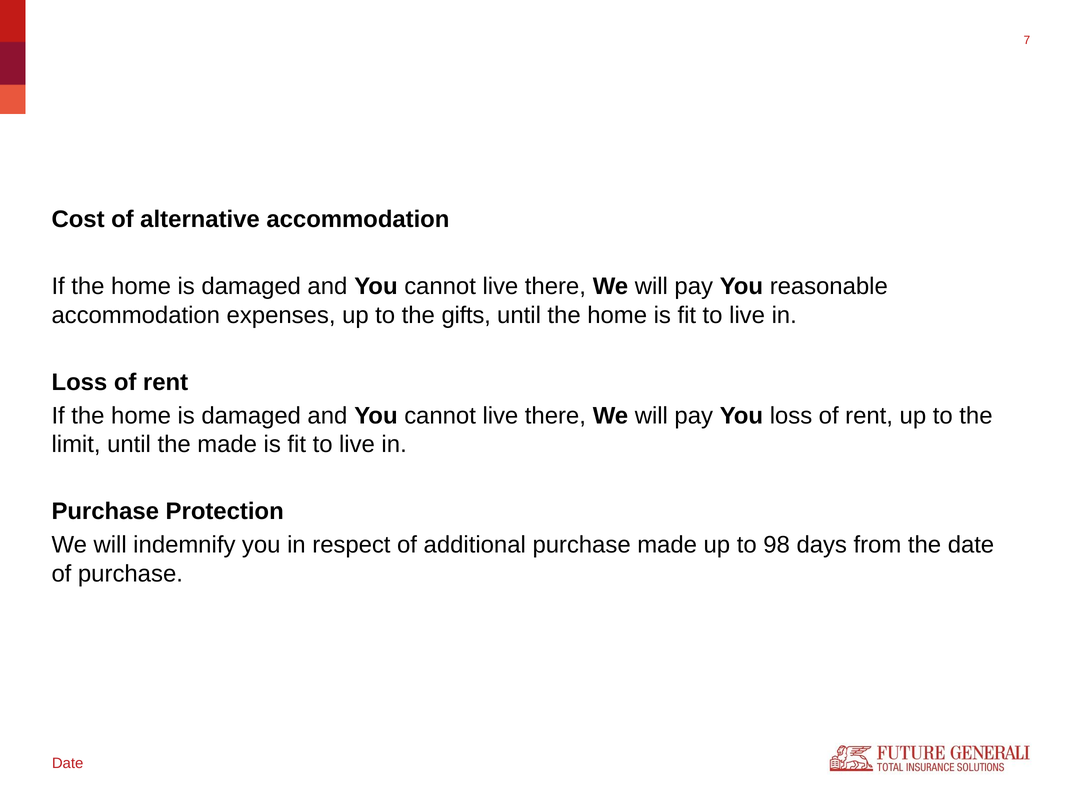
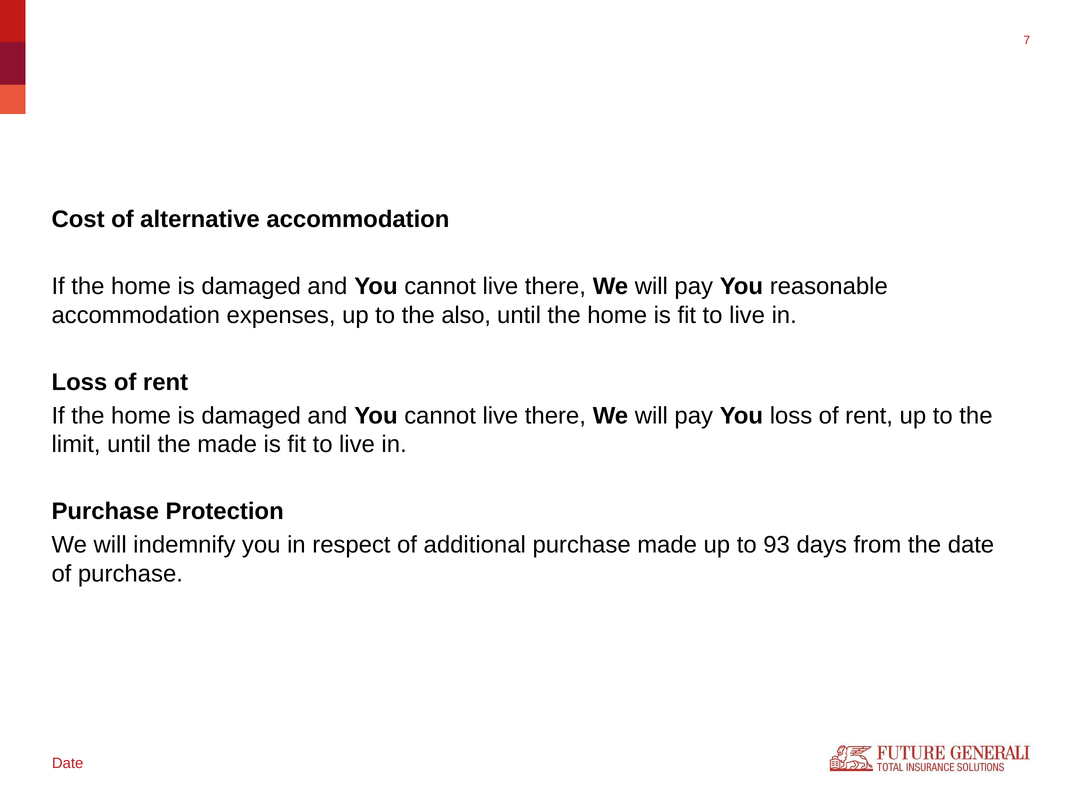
gifts: gifts -> also (466, 316)
98: 98 -> 93 (777, 545)
